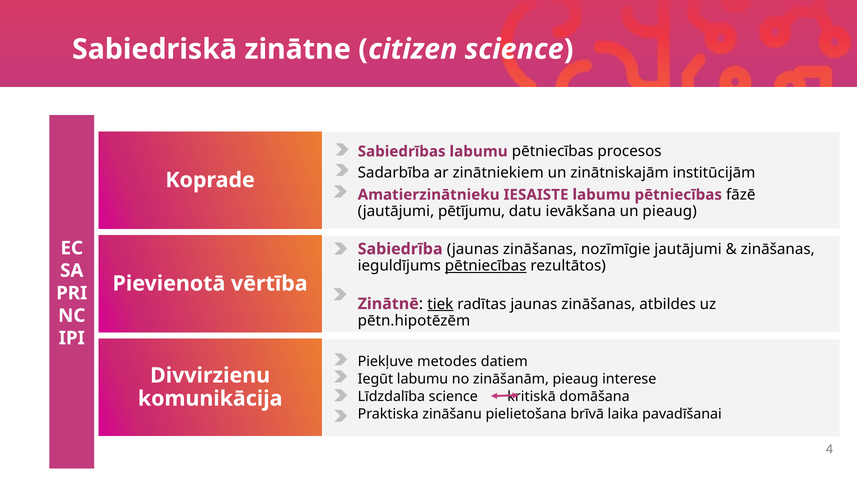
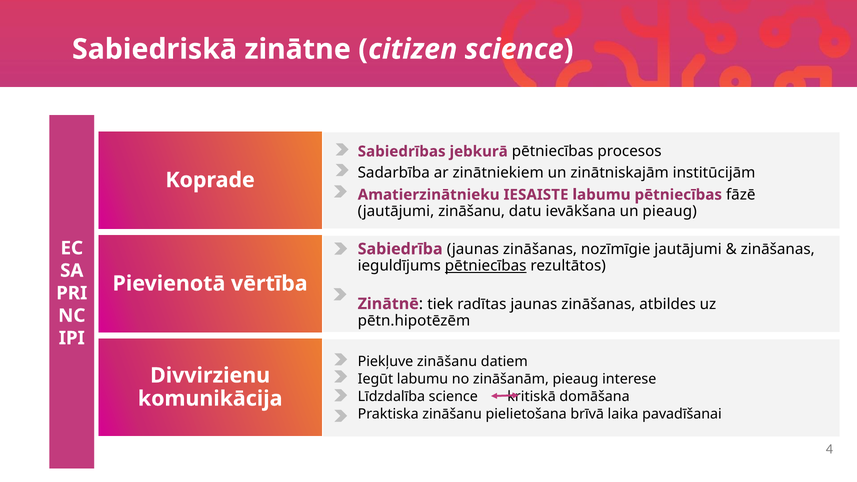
Sabiedrības labumu: labumu -> jebkurā (479, 151)
jautājumi pētījumu: pētījumu -> zināšanu (472, 211)
tiek underline: present -> none (440, 304)
Piekļuve metodes: metodes -> zināšanu (447, 361)
